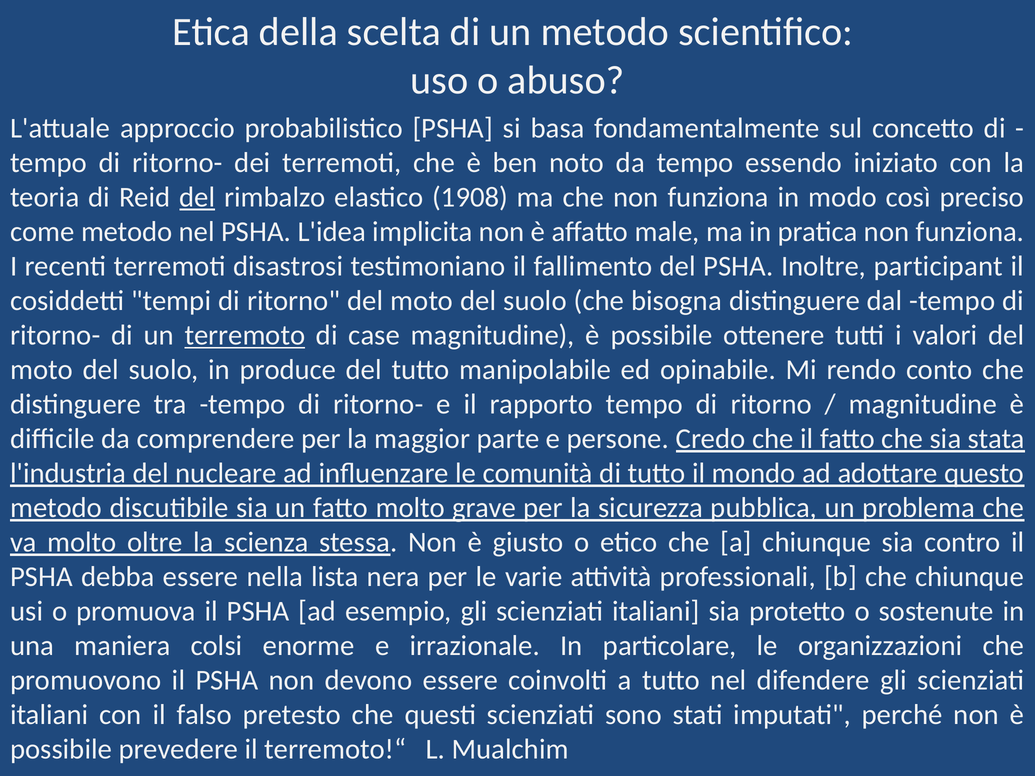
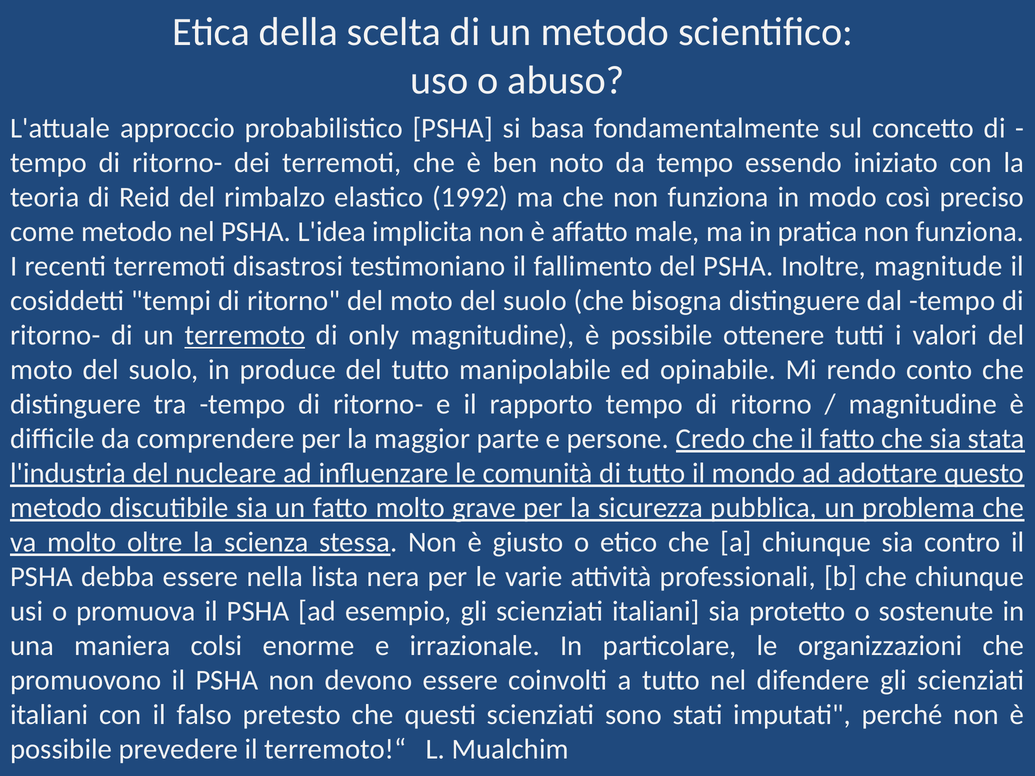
del underline: present -> none (197, 197)
1908: 1908 -> 1992 (470, 197)
participant: participant -> magnitude (938, 266)
case: case -> only (374, 335)
